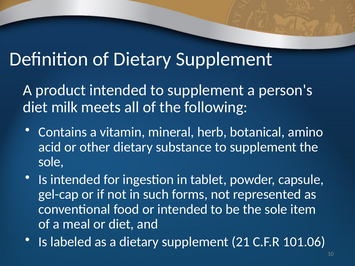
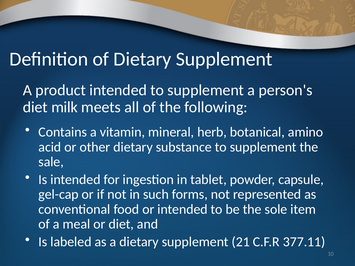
sole: sole -> sale (51, 162)
101.06: 101.06 -> 377.11 (304, 242)
